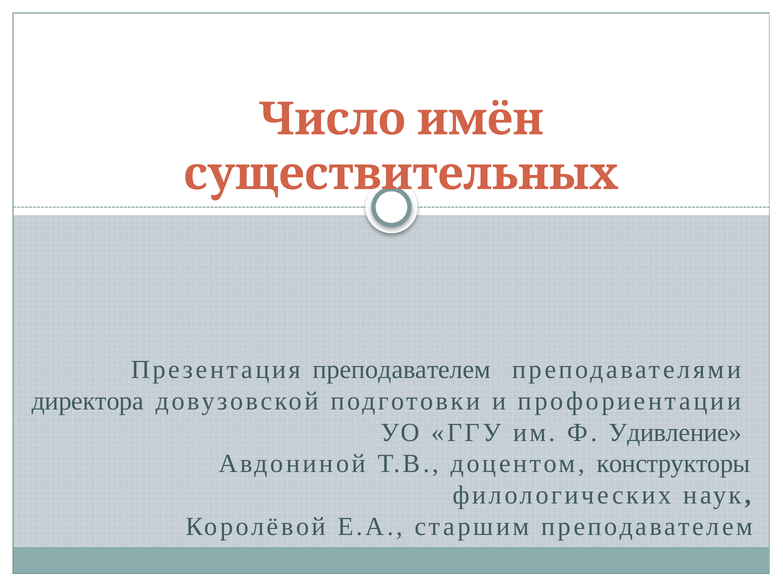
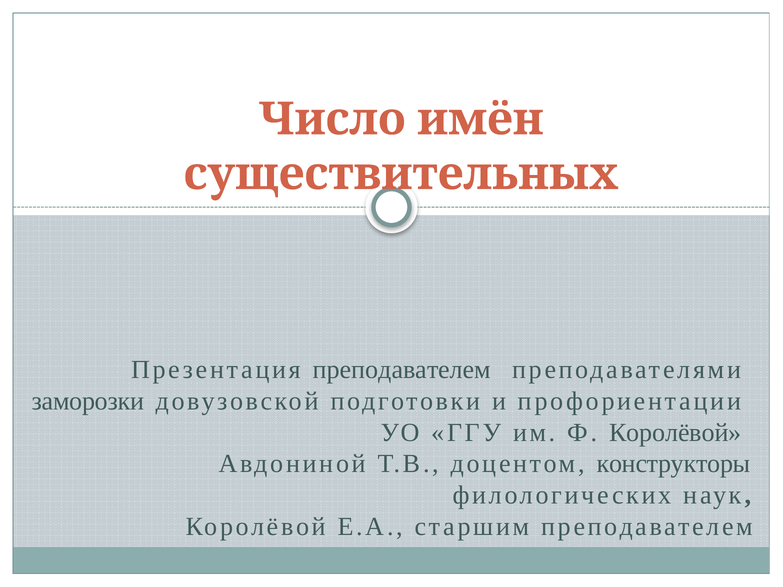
директора: директора -> заморозки (88, 401)
Ф Удивление: Удивление -> Королёвой (675, 433)
